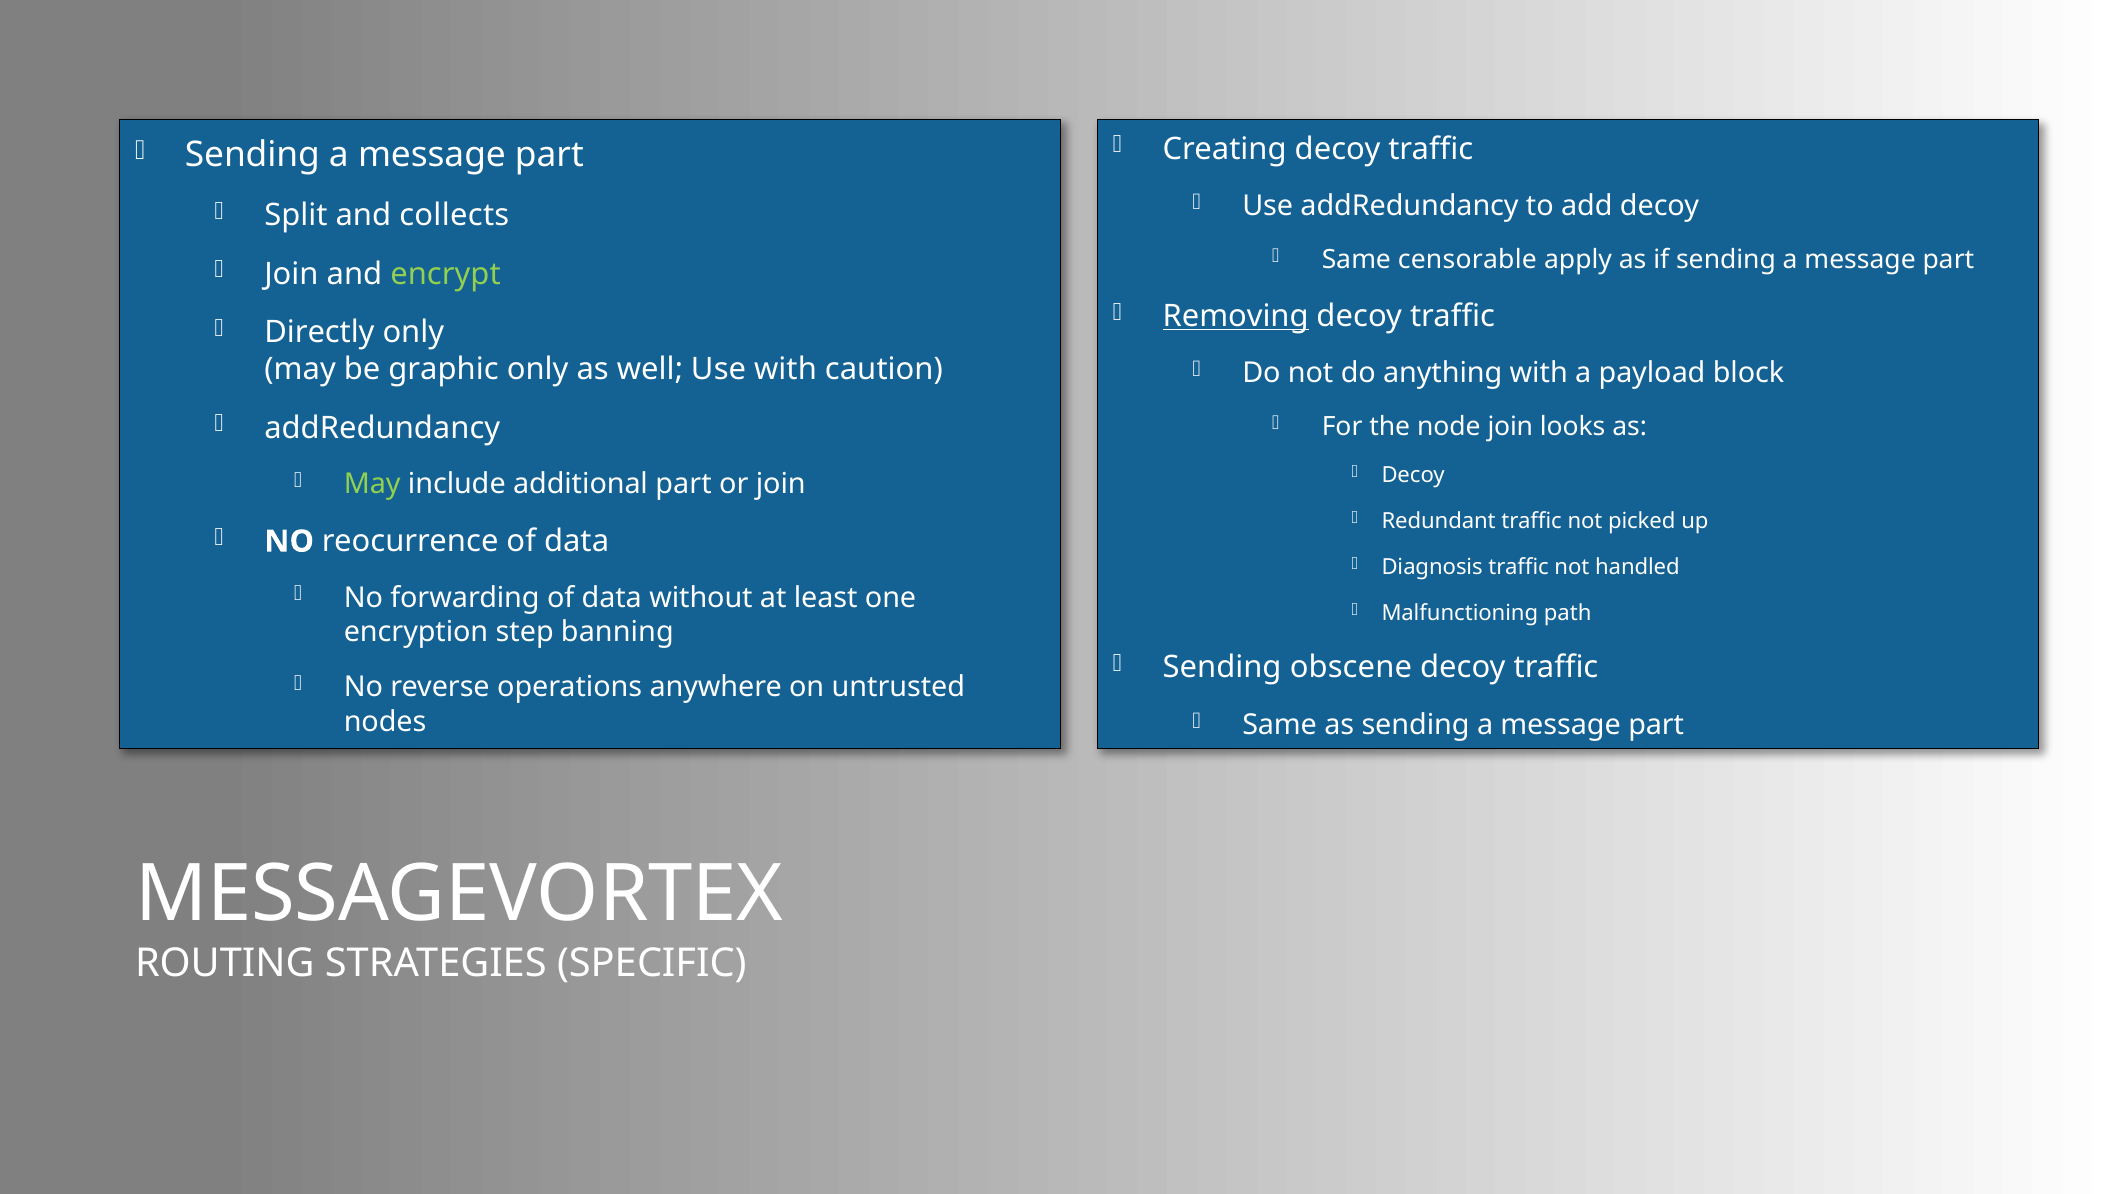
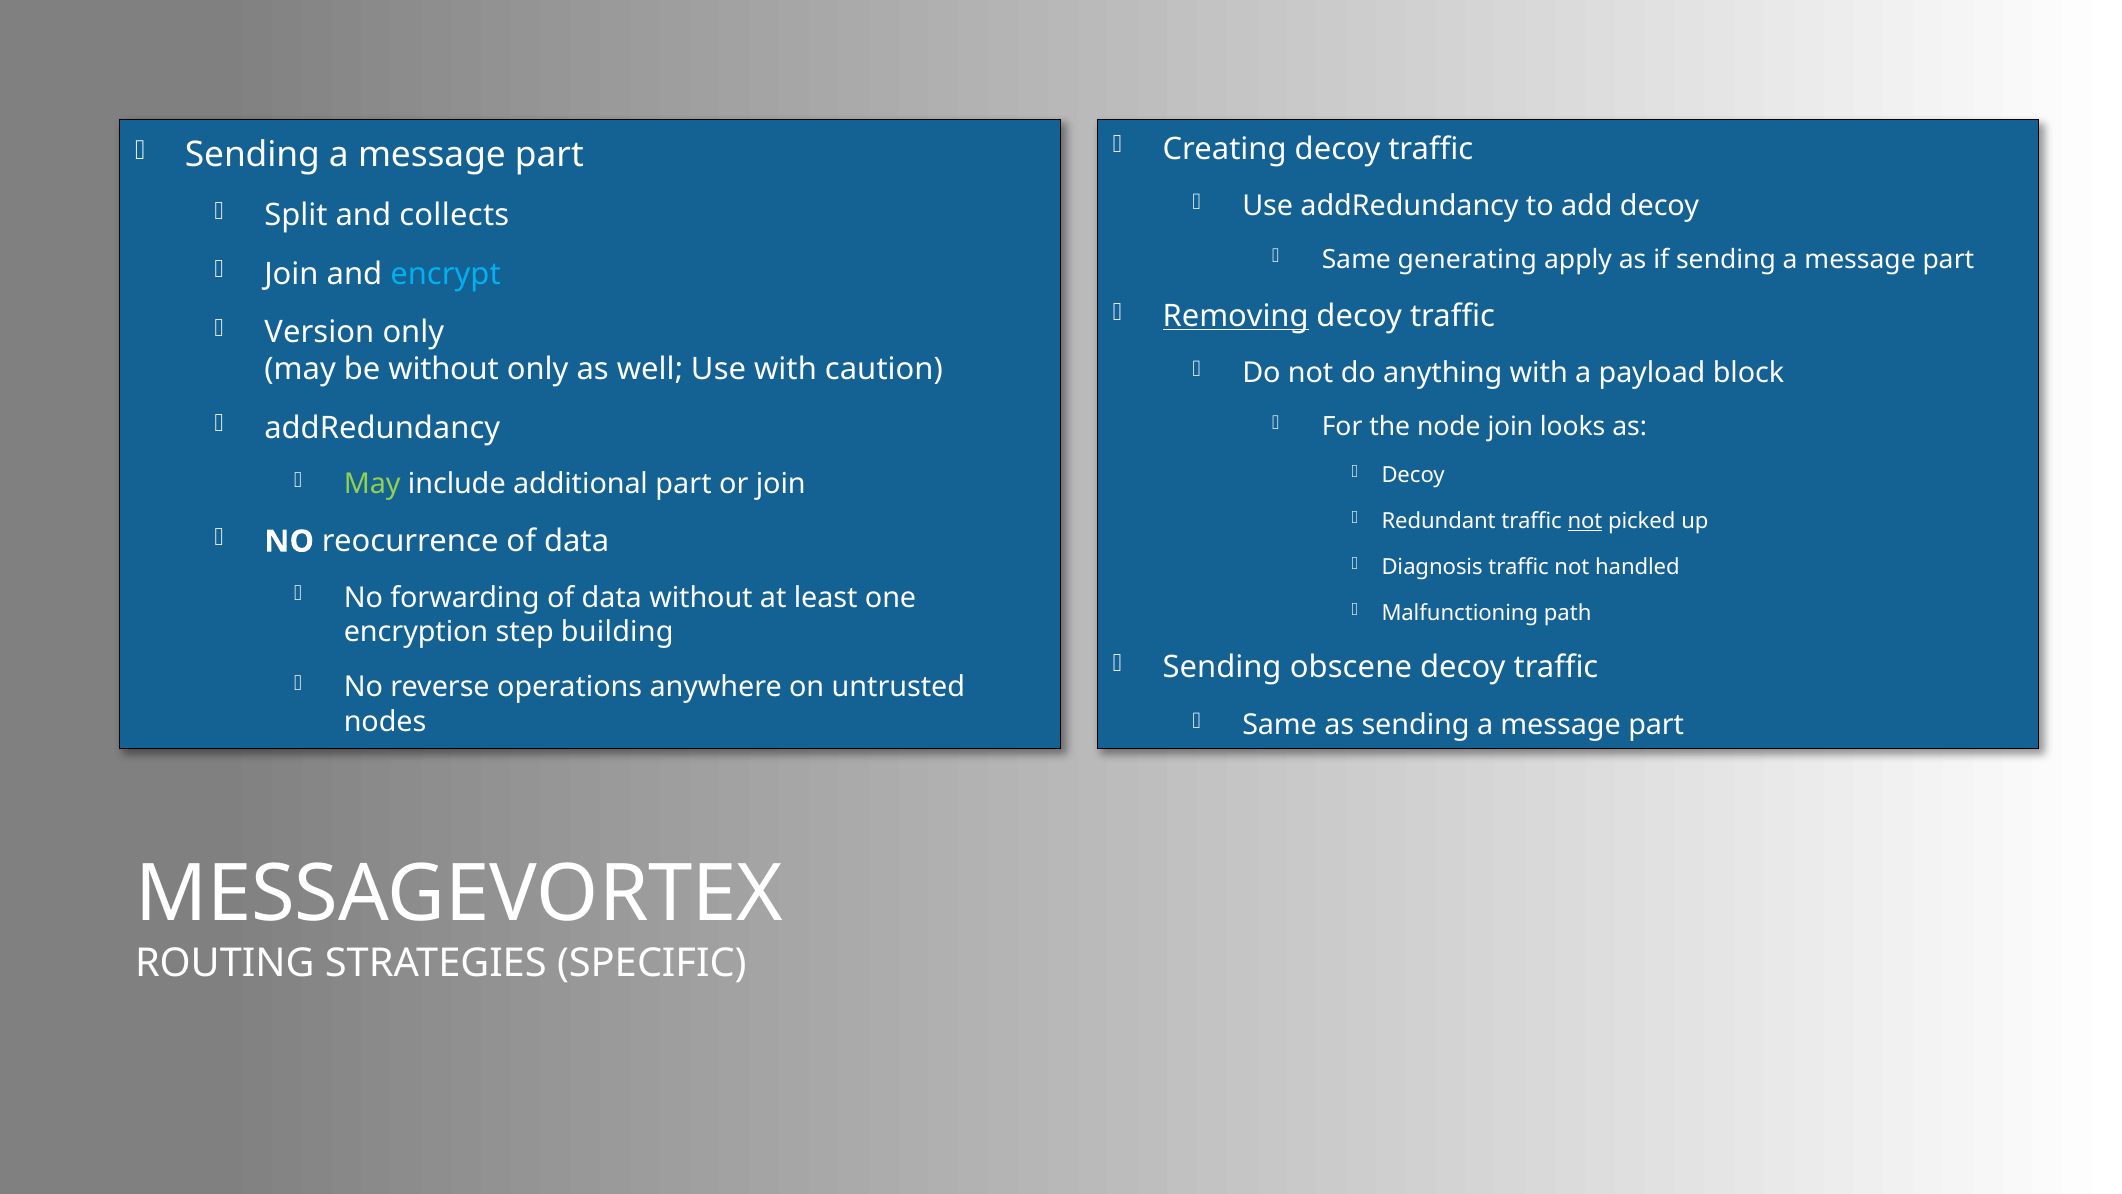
censorable: censorable -> generating (1467, 259)
encrypt colour: light green -> light blue (446, 274)
Directly: Directly -> Version (319, 332)
be graphic: graphic -> without (444, 370)
not underline: none -> present (1585, 521)
banning: banning -> building (617, 632)
